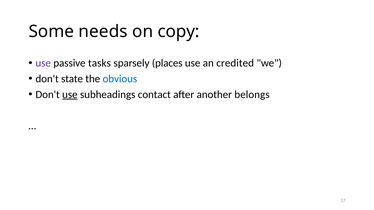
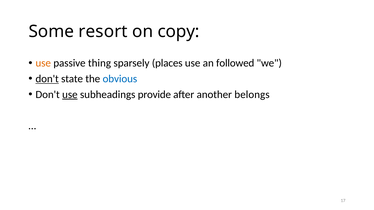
needs: needs -> resort (103, 31)
use colour: purple -> orange (43, 63)
tasks: tasks -> thing (100, 63)
credited: credited -> followed (235, 63)
don't underline: none -> present (47, 79)
contact: contact -> provide (154, 95)
